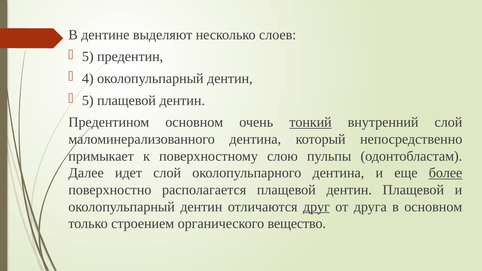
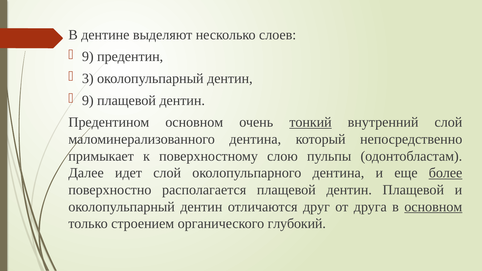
5: 5 -> 9 (88, 57)
4: 4 -> 3 (88, 79)
5: 5 -> 9 (88, 100)
друг underline: present -> none (316, 207)
основном underline: none -> present (433, 207)
вещество: вещество -> глубокий (297, 224)
